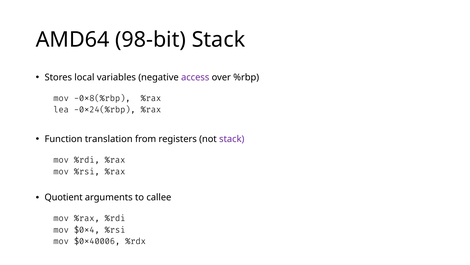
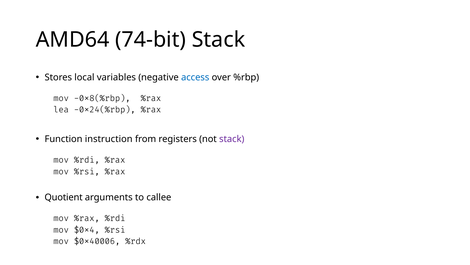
98-bit: 98-bit -> 74-bit (151, 39)
access colour: purple -> blue (195, 77)
translation: translation -> instruction (109, 139)
